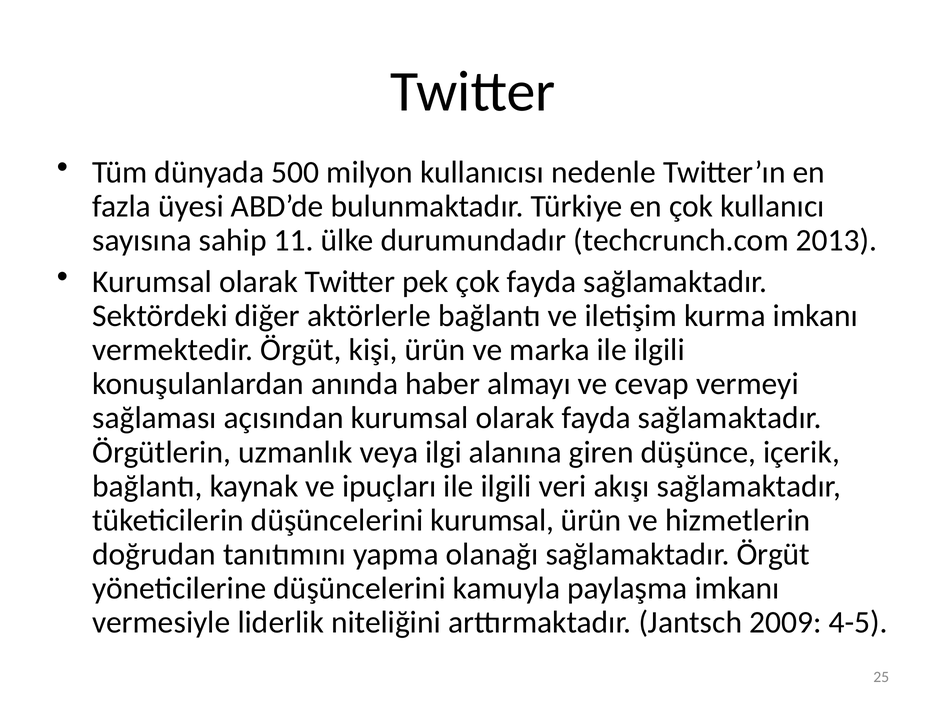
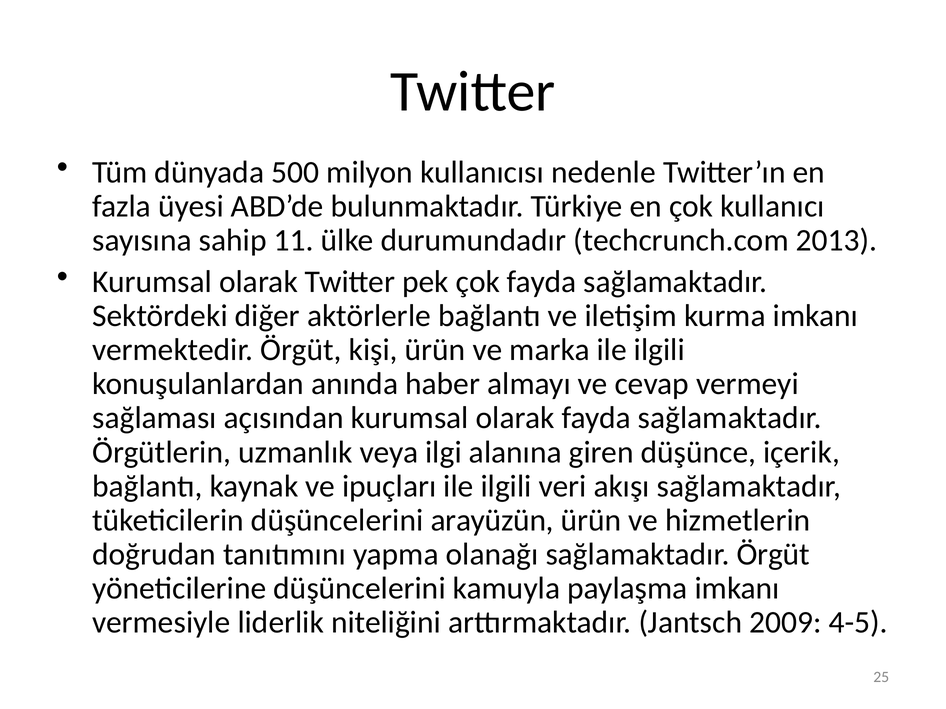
düşüncelerini kurumsal: kurumsal -> arayüzün (492, 521)
